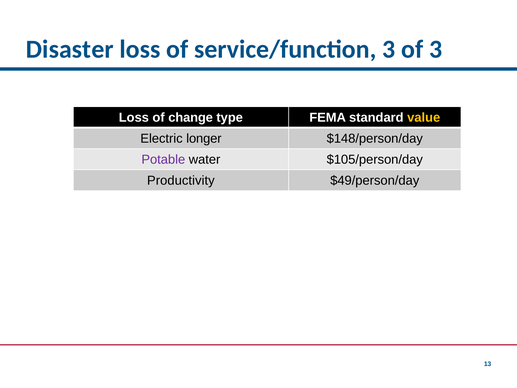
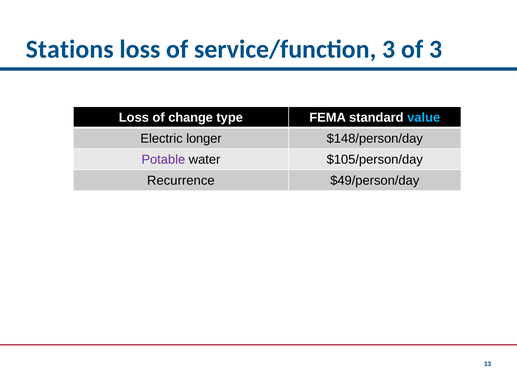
Disaster: Disaster -> Stations (70, 49)
value colour: yellow -> light blue (424, 117)
Productivity: Productivity -> Recurrence (181, 180)
